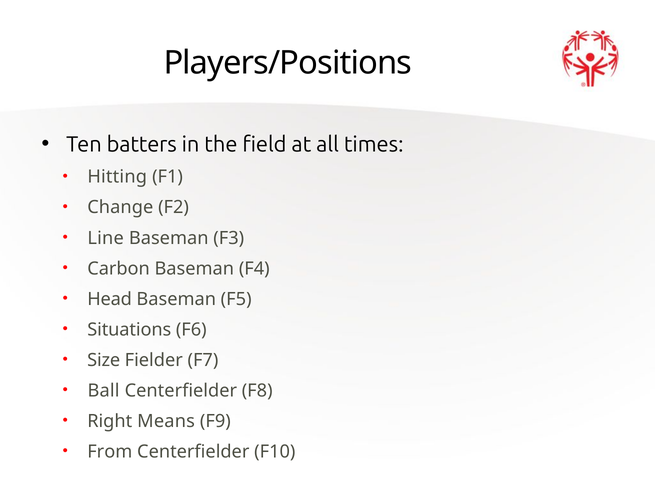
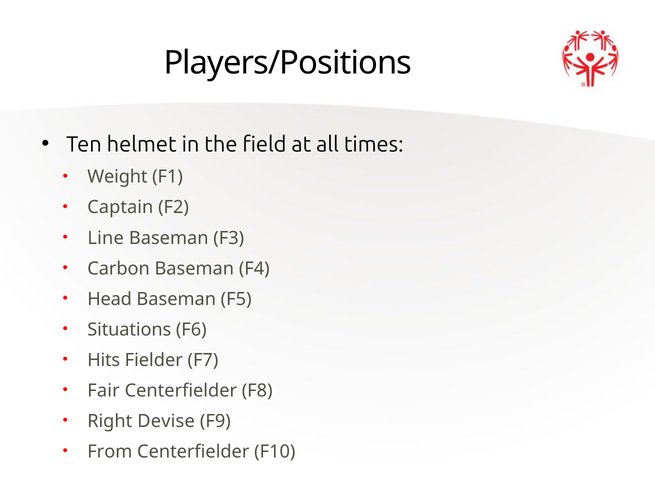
batters: batters -> helmet (142, 145)
Hitting: Hitting -> Weight (117, 177)
Change: Change -> Captain (120, 208)
Size: Size -> Hits (104, 360)
Ball: Ball -> Fair (104, 391)
Means: Means -> Devise (166, 421)
